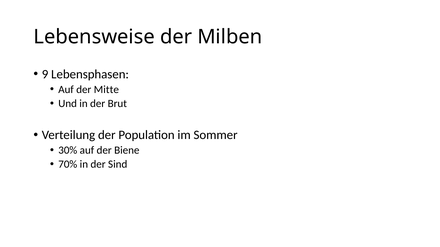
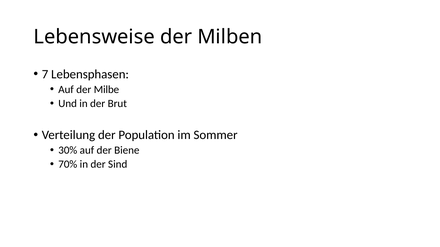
9: 9 -> 7 (45, 74)
Mitte: Mitte -> Milbe (106, 90)
